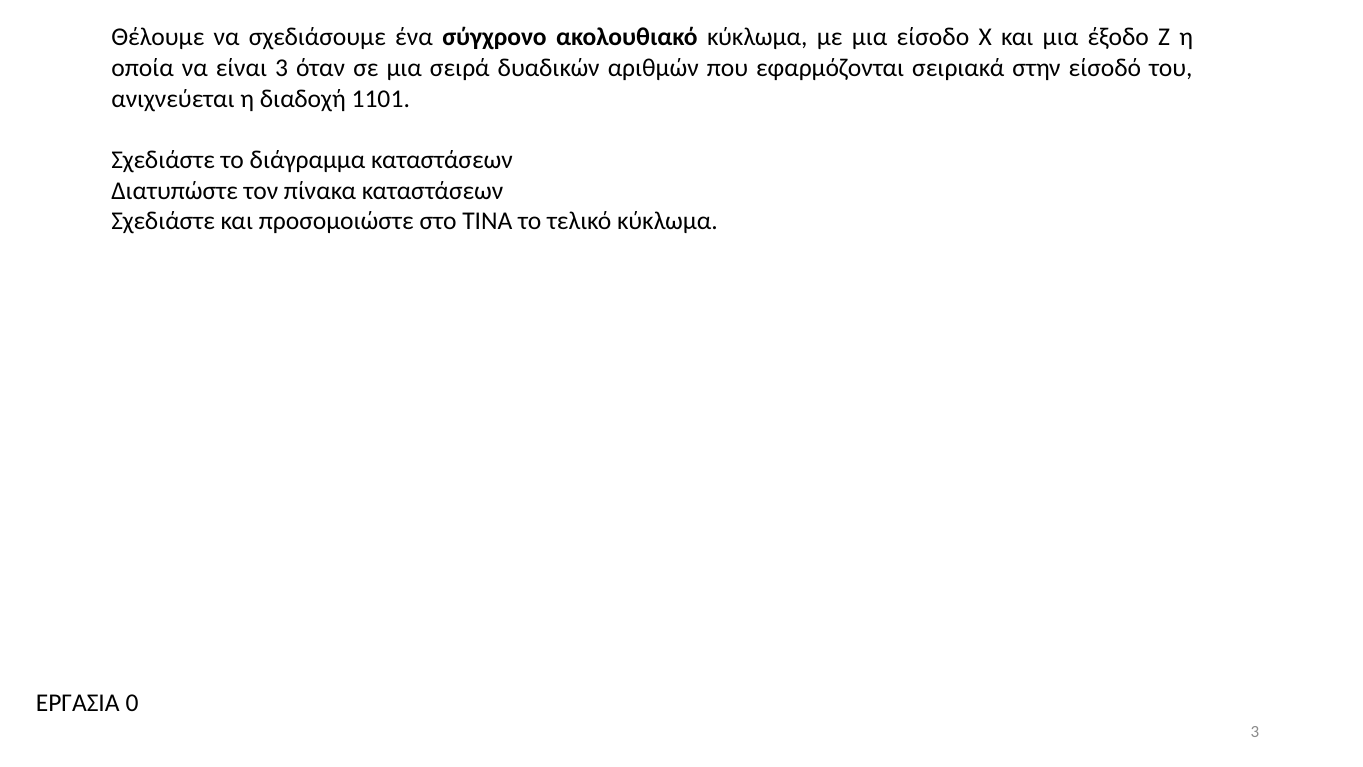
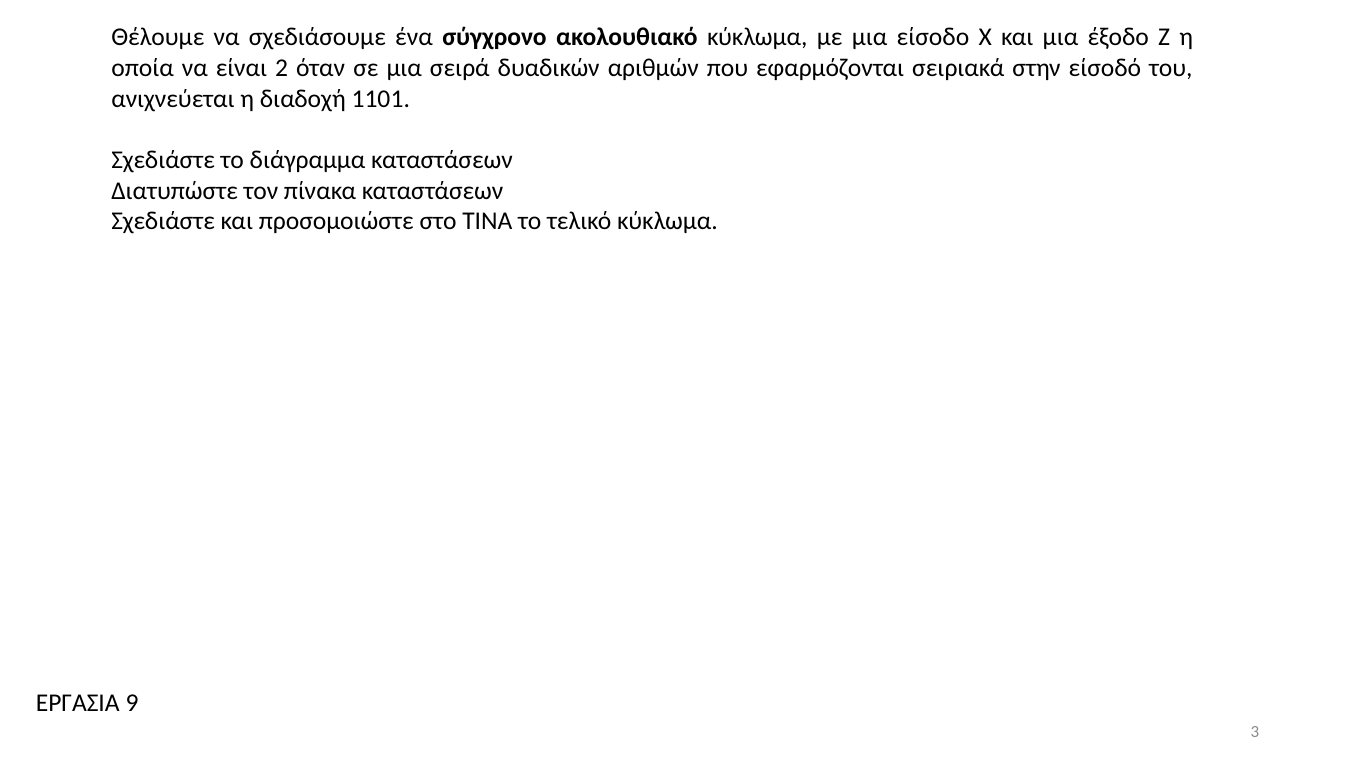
είναι 3: 3 -> 2 (282, 68)
0: 0 -> 9 (132, 703)
